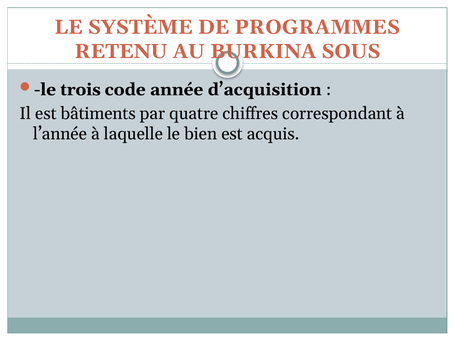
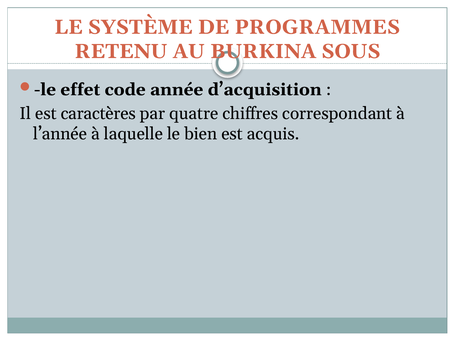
trois: trois -> effet (80, 90)
bâtiments: bâtiments -> caractères (98, 114)
